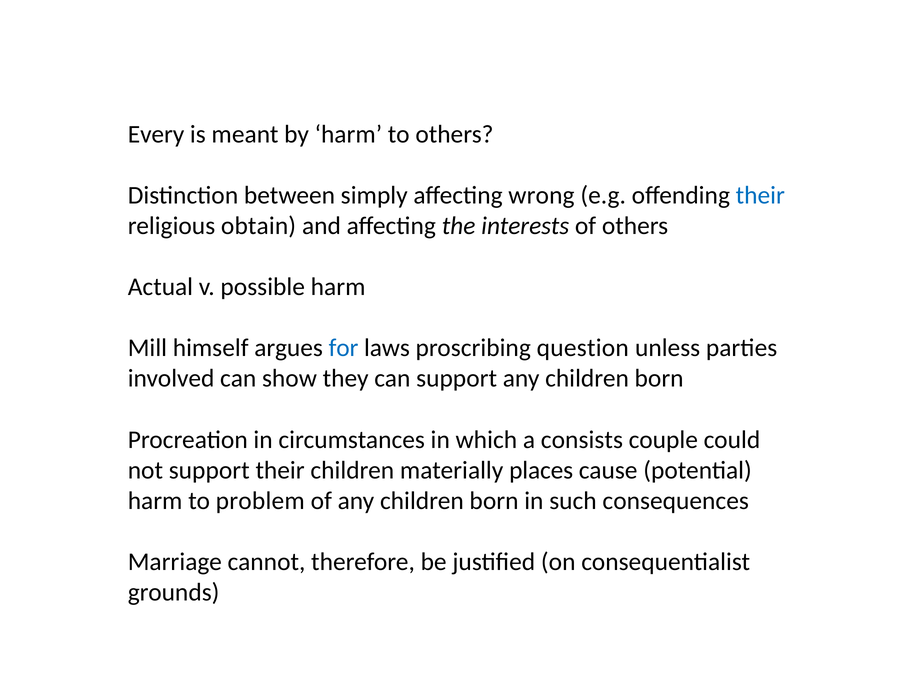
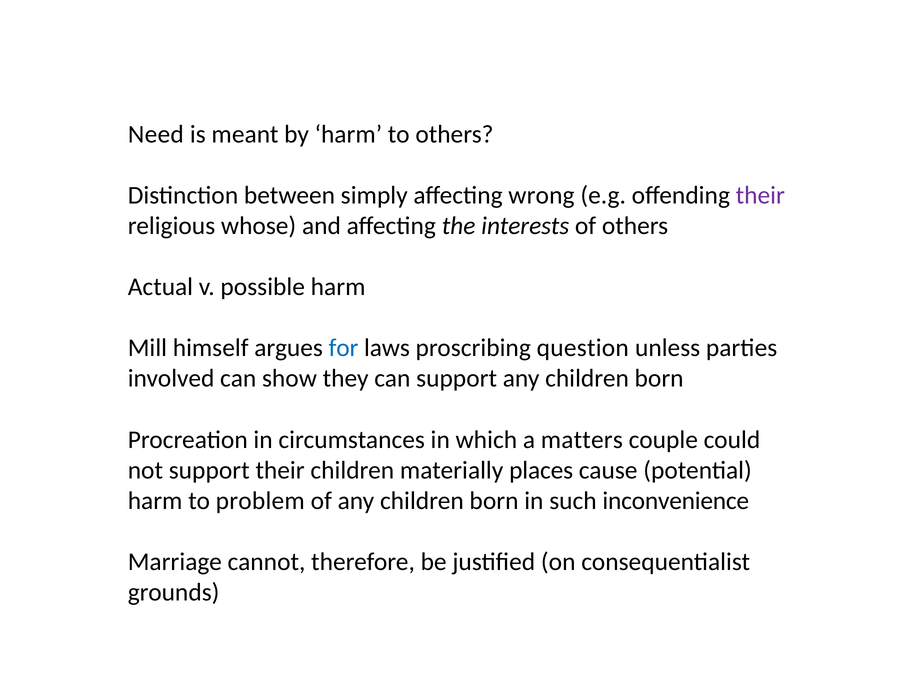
Every: Every -> Need (156, 134)
their colour: blue -> purple (760, 195)
obtain: obtain -> whose (259, 226)
consists: consists -> matters (582, 439)
consequences: consequences -> inconvenience (676, 500)
